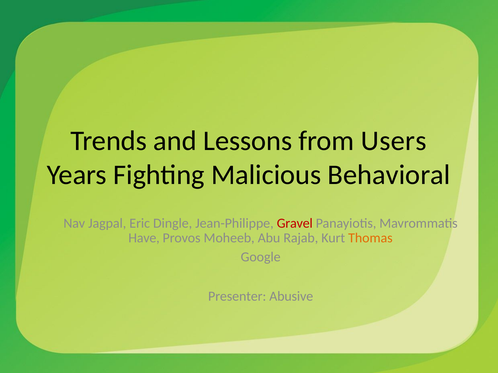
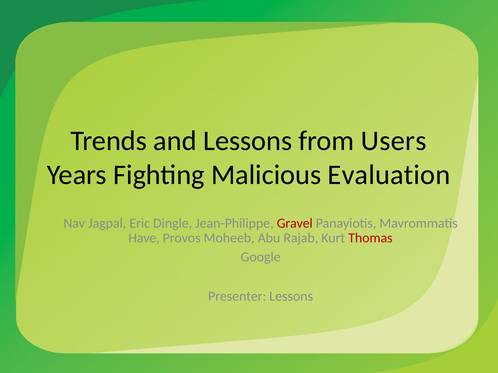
Behavioral: Behavioral -> Evaluation (389, 175)
Thomas colour: orange -> red (370, 238)
Presenter Abusive: Abusive -> Lessons (291, 297)
